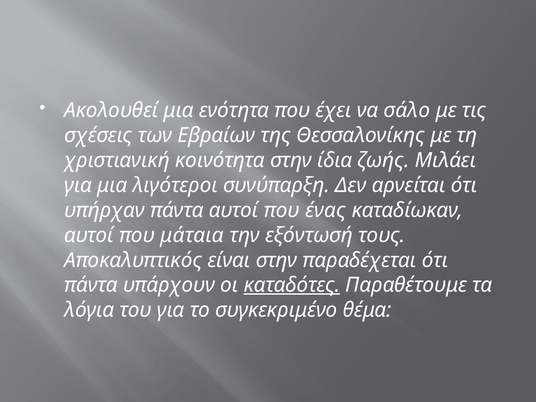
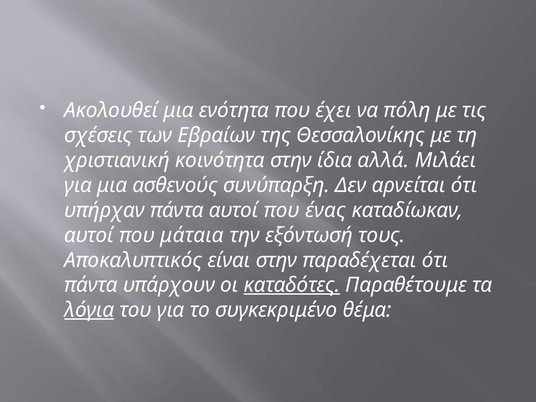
σάλο: σάλο -> πόλη (407, 110)
ζωής: ζωής -> αλλά (383, 160)
λιγότεροι: λιγότεροι -> ασθενούς (175, 185)
λόγια underline: none -> present (89, 310)
